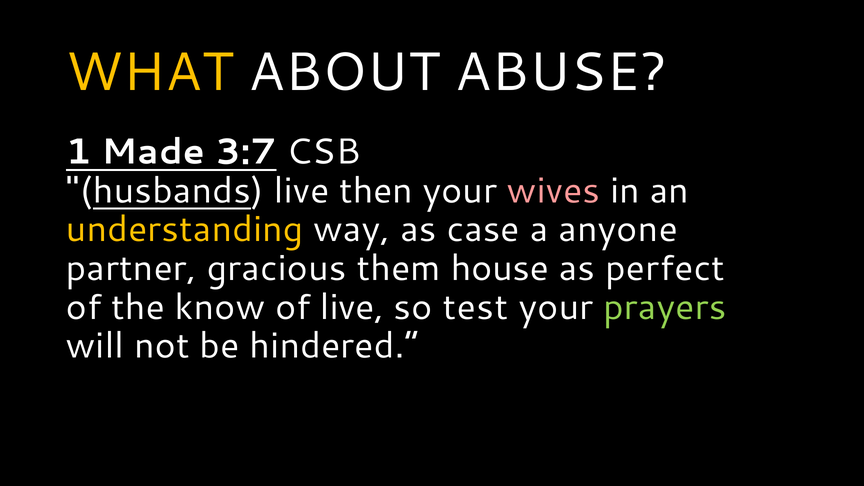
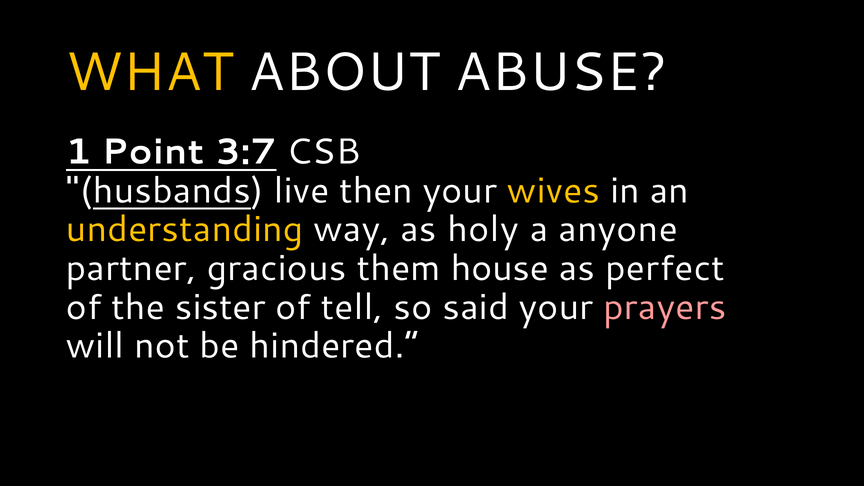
Made: Made -> Point (153, 152)
wives colour: pink -> yellow (554, 191)
case: case -> holy (483, 230)
know: know -> sister (220, 307)
of live: live -> tell (352, 307)
test: test -> said (476, 307)
prayers colour: light green -> pink (665, 307)
